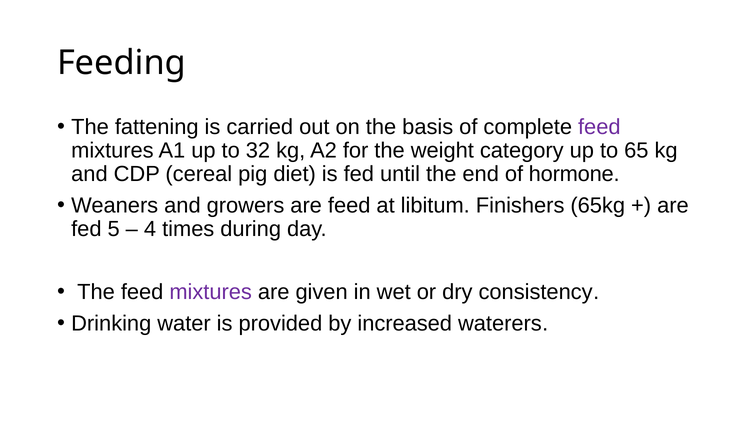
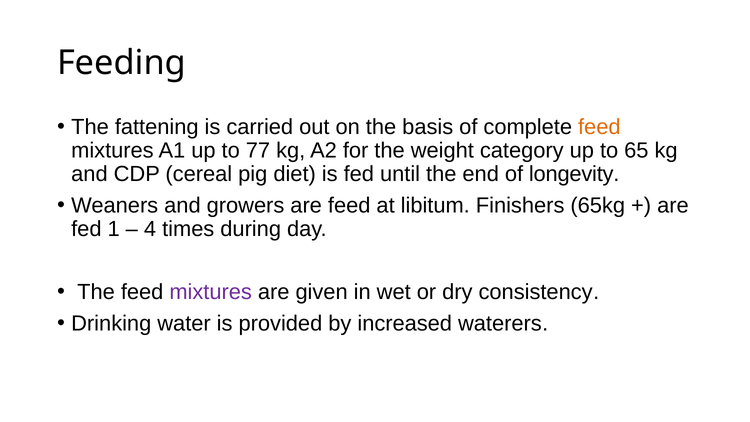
feed colour: purple -> orange (599, 127)
32: 32 -> 77 (258, 150)
hormone: hormone -> longevity (574, 174)
5: 5 -> 1 (114, 229)
